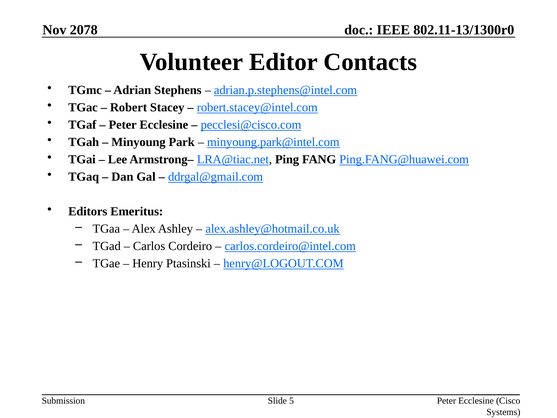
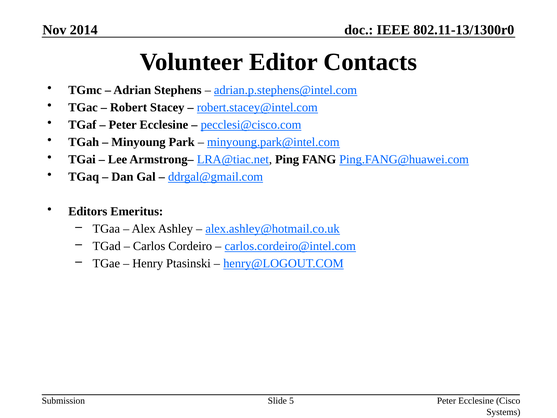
2078: 2078 -> 2014 (84, 30)
